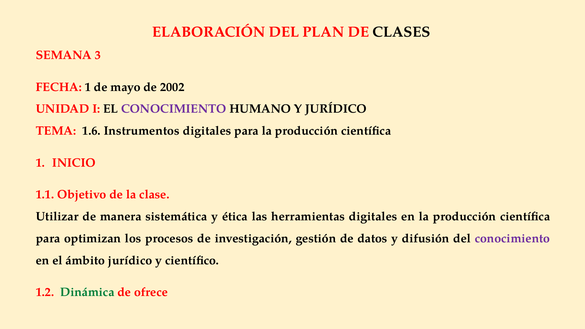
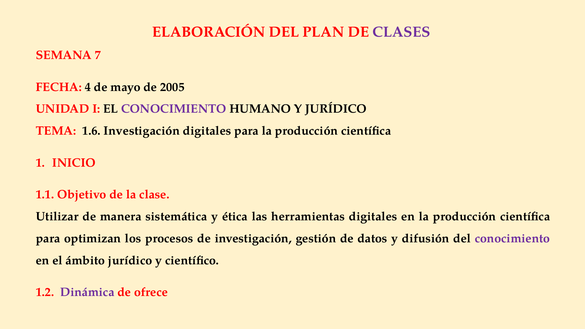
CLASES colour: black -> purple (402, 32)
3: 3 -> 7 (98, 55)
FECHA 1: 1 -> 4 (88, 87)
2002: 2002 -> 2005 (172, 87)
1.6 Instrumentos: Instrumentos -> Investigación (142, 131)
Dinámica colour: green -> purple (87, 292)
